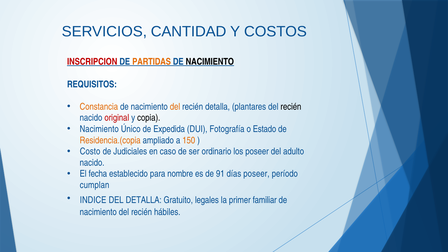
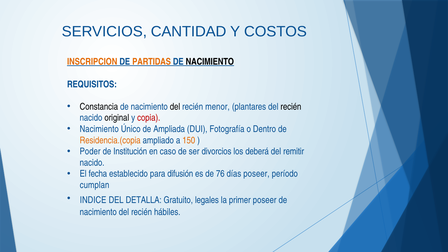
INSCRIPCION colour: red -> orange (92, 62)
Constancia colour: orange -> black (99, 107)
del colour: orange -> black (175, 107)
recién detalla: detalla -> menor (217, 107)
original colour: red -> black (117, 118)
copia colour: black -> red (149, 118)
Expedida: Expedida -> Ampliada (169, 129)
Estado: Estado -> Dentro (264, 129)
Costo: Costo -> Poder (90, 151)
Judiciales: Judiciales -> Institución (130, 151)
ordinario: ordinario -> divorcios (216, 151)
los poseer: poseer -> deberá (257, 151)
adulto: adulto -> remitir (294, 151)
nombre: nombre -> difusión (180, 174)
91: 91 -> 76 (220, 174)
primer familiar: familiar -> poseer (265, 200)
